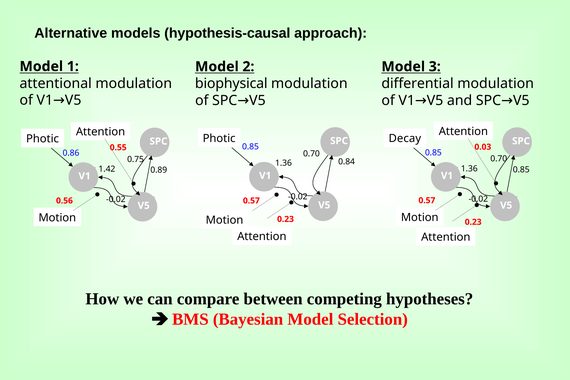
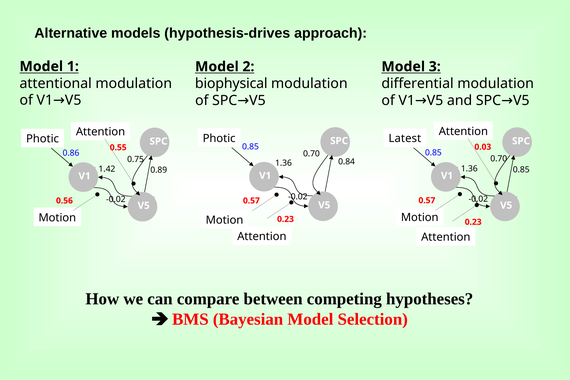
hypothesis-causal: hypothesis-causal -> hypothesis-drives (227, 33)
Decay: Decay -> Latest (405, 139)
